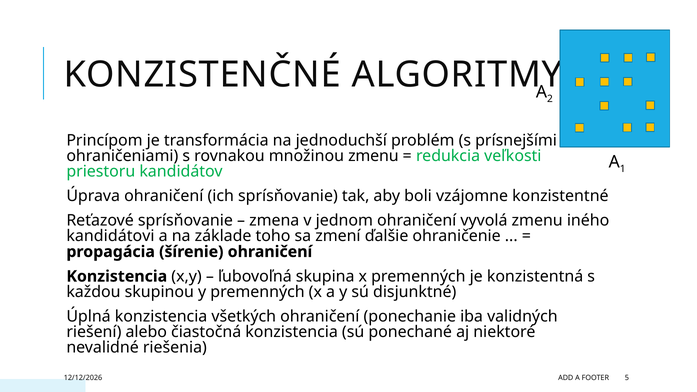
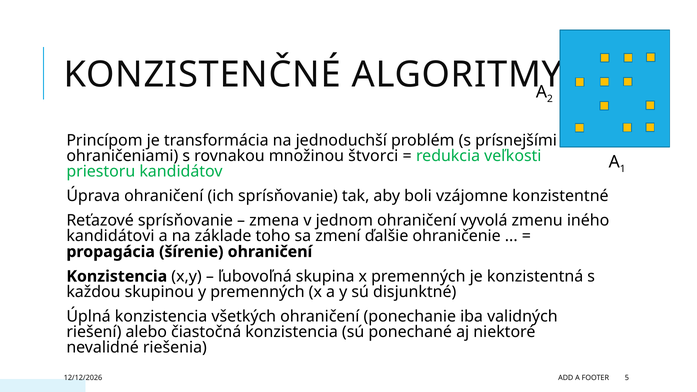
množinou zmenu: zmenu -> štvorci (373, 156)
